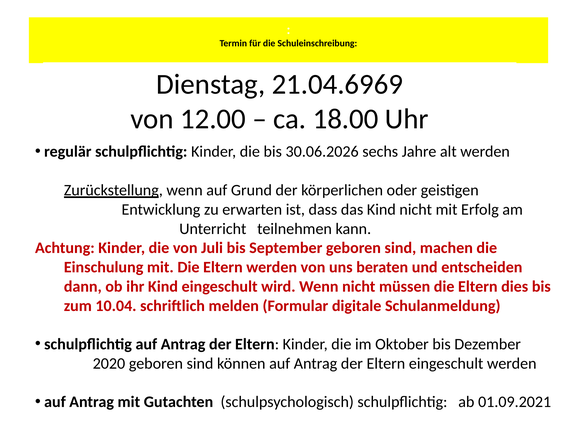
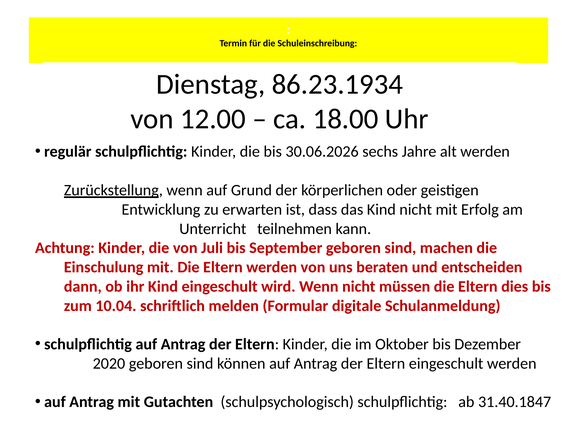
21.04.6969: 21.04.6969 -> 86.23.1934 (337, 84)
01.09.2021: 01.09.2021 -> 31.40.1847 (515, 402)
